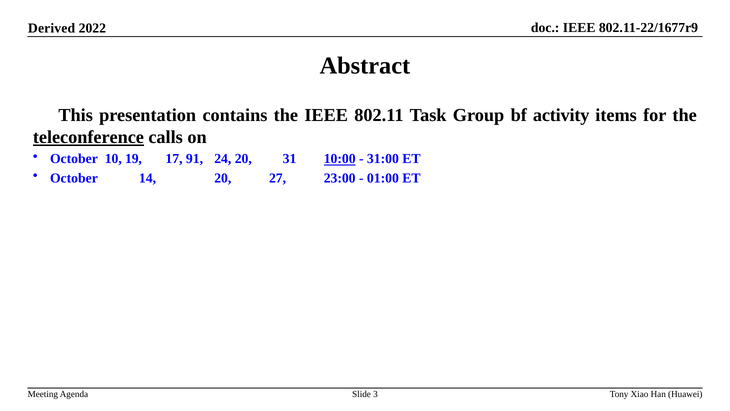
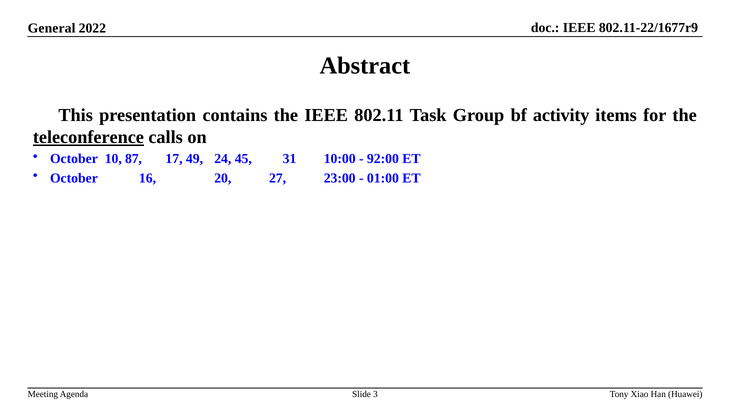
Derived: Derived -> General (52, 28)
19: 19 -> 87 (133, 159)
91: 91 -> 49 (195, 159)
24 20: 20 -> 45 (243, 159)
10:00 underline: present -> none (340, 159)
31:00: 31:00 -> 92:00 (383, 159)
14: 14 -> 16 (147, 178)
